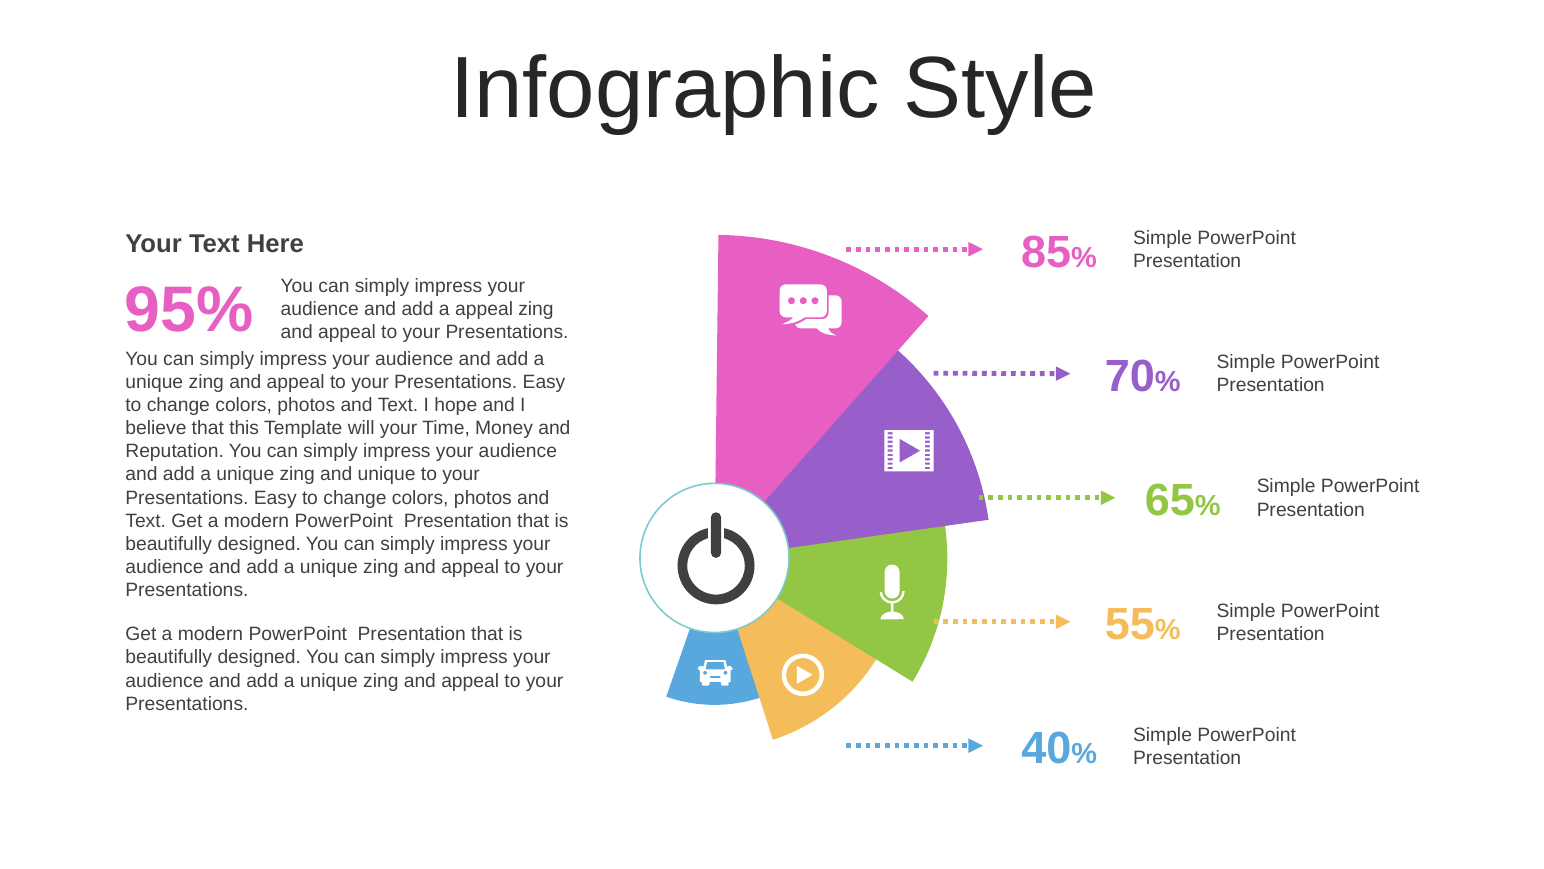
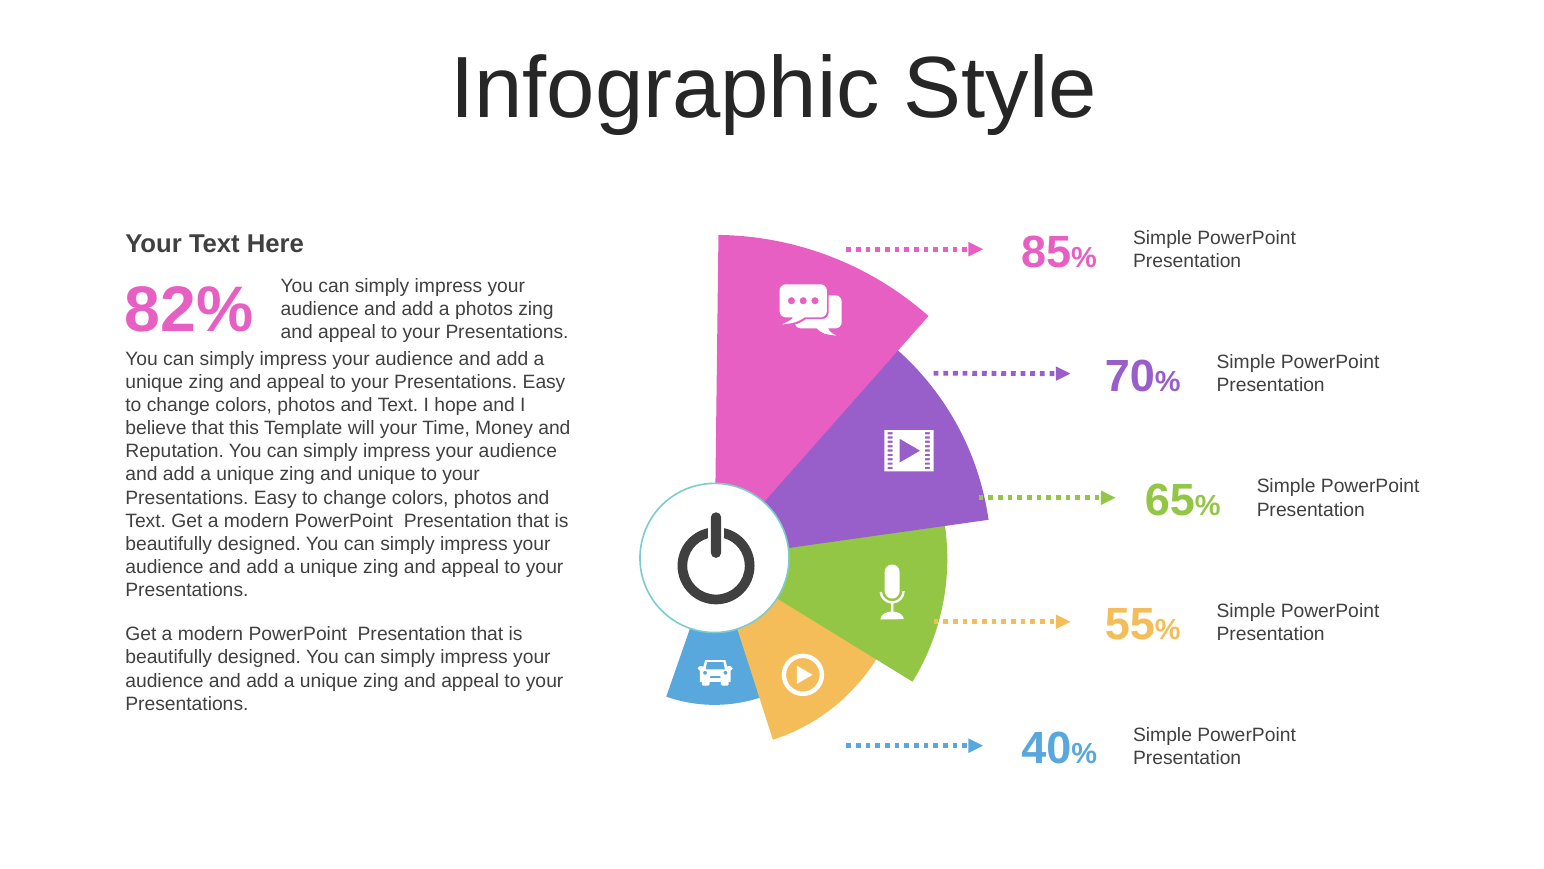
95%: 95% -> 82% (189, 310)
a appeal: appeal -> photos (484, 309)
